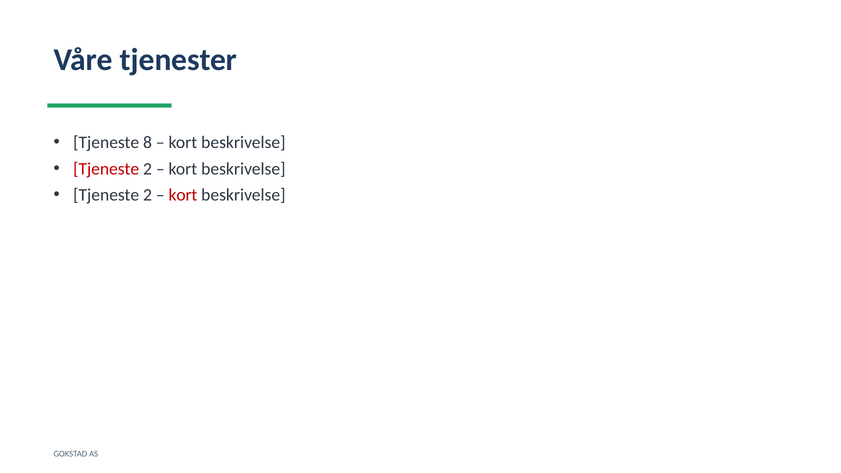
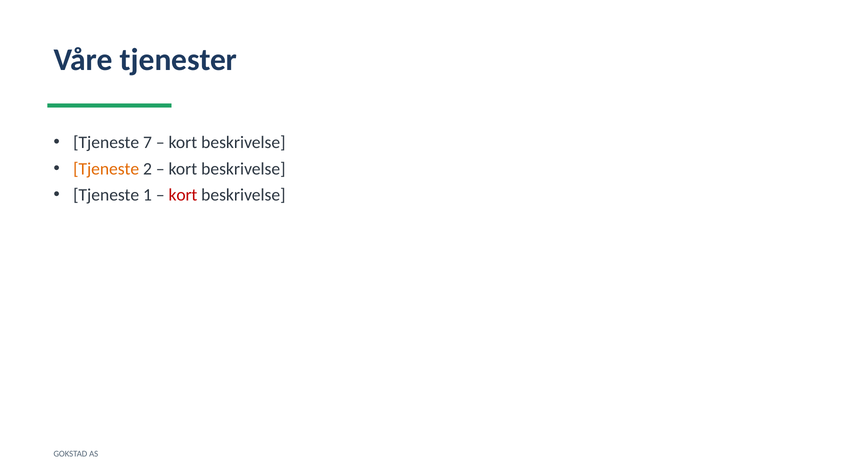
8: 8 -> 7 (147, 142)
Tjeneste colour: red -> orange (106, 169)
2: 2 -> 1 (147, 195)
